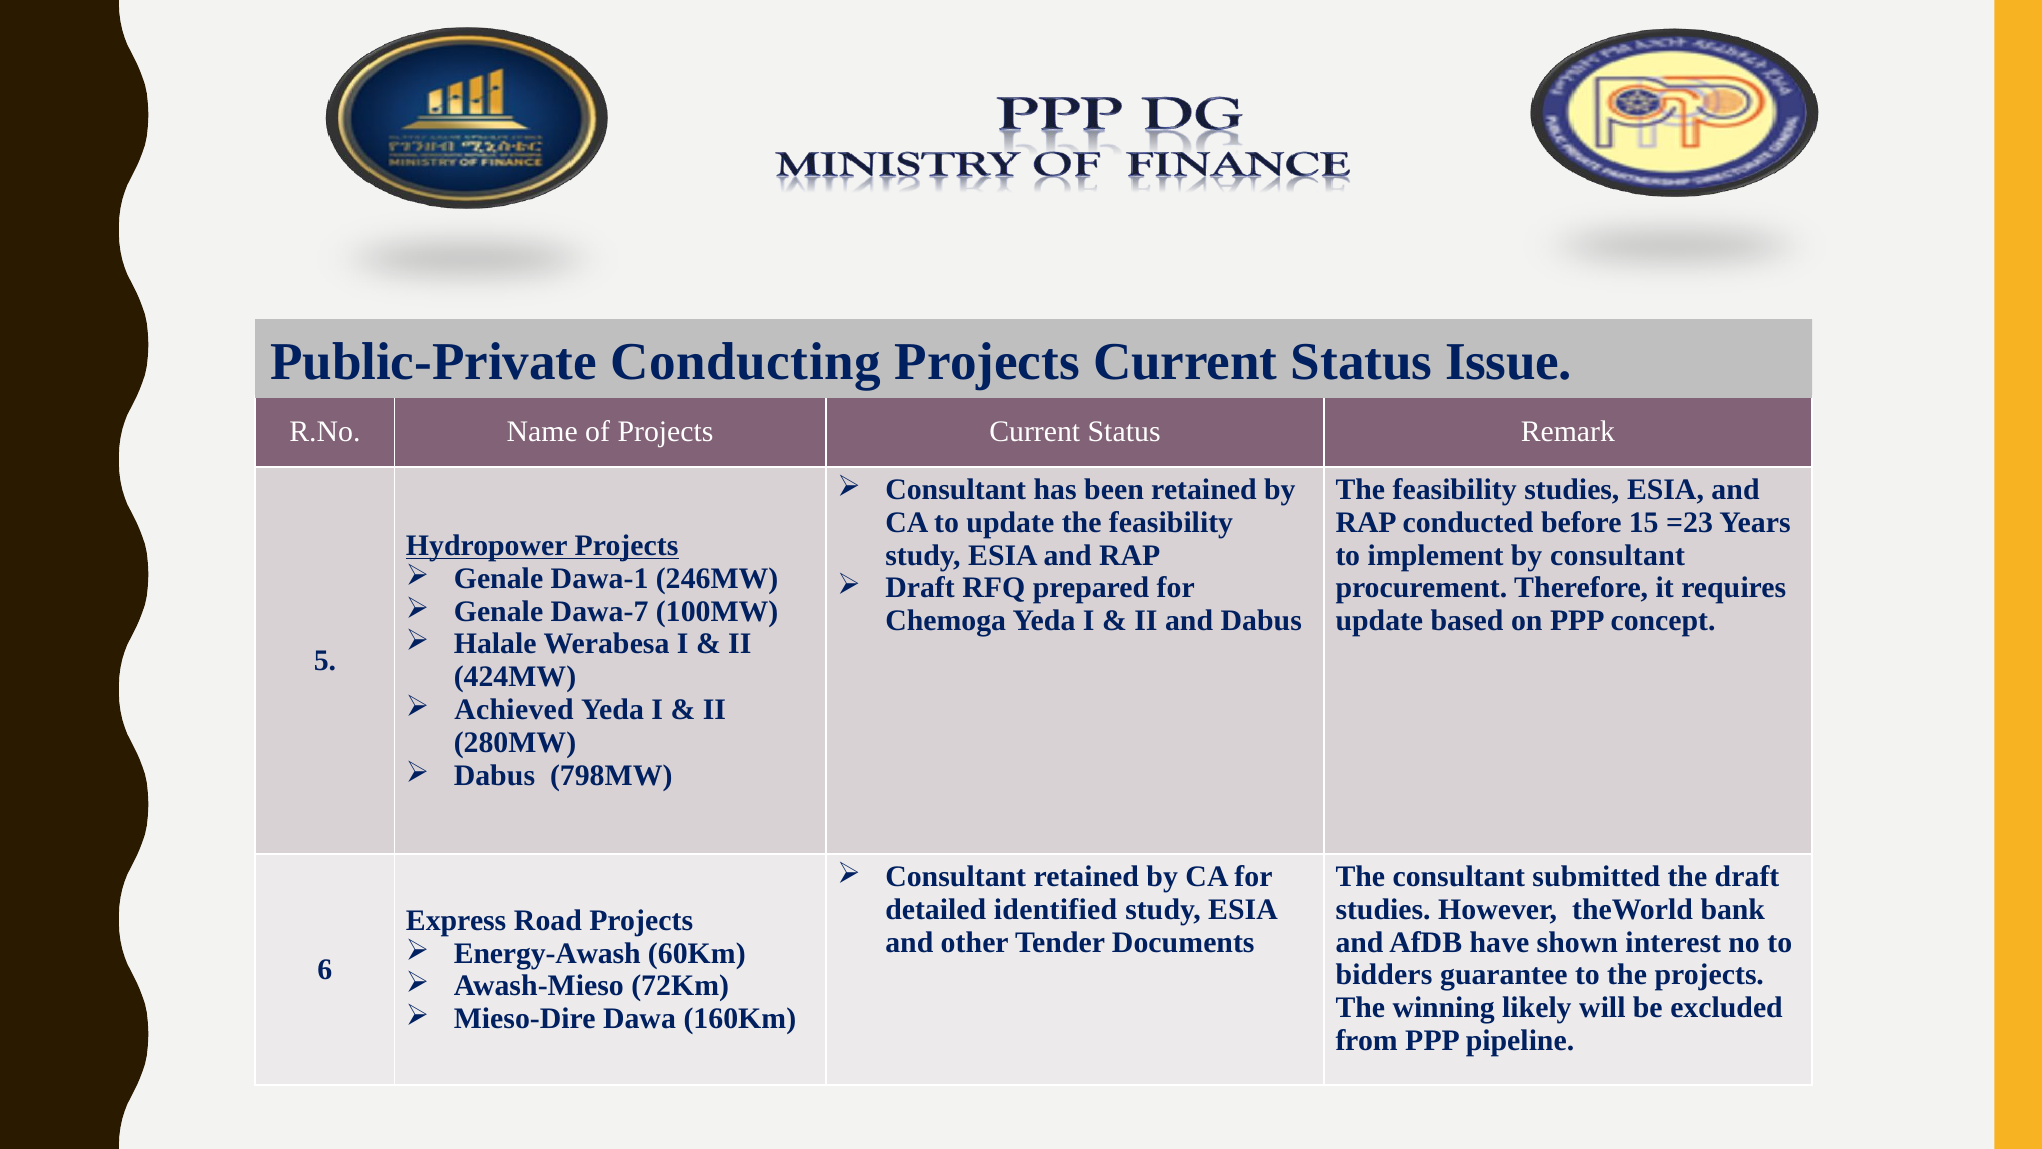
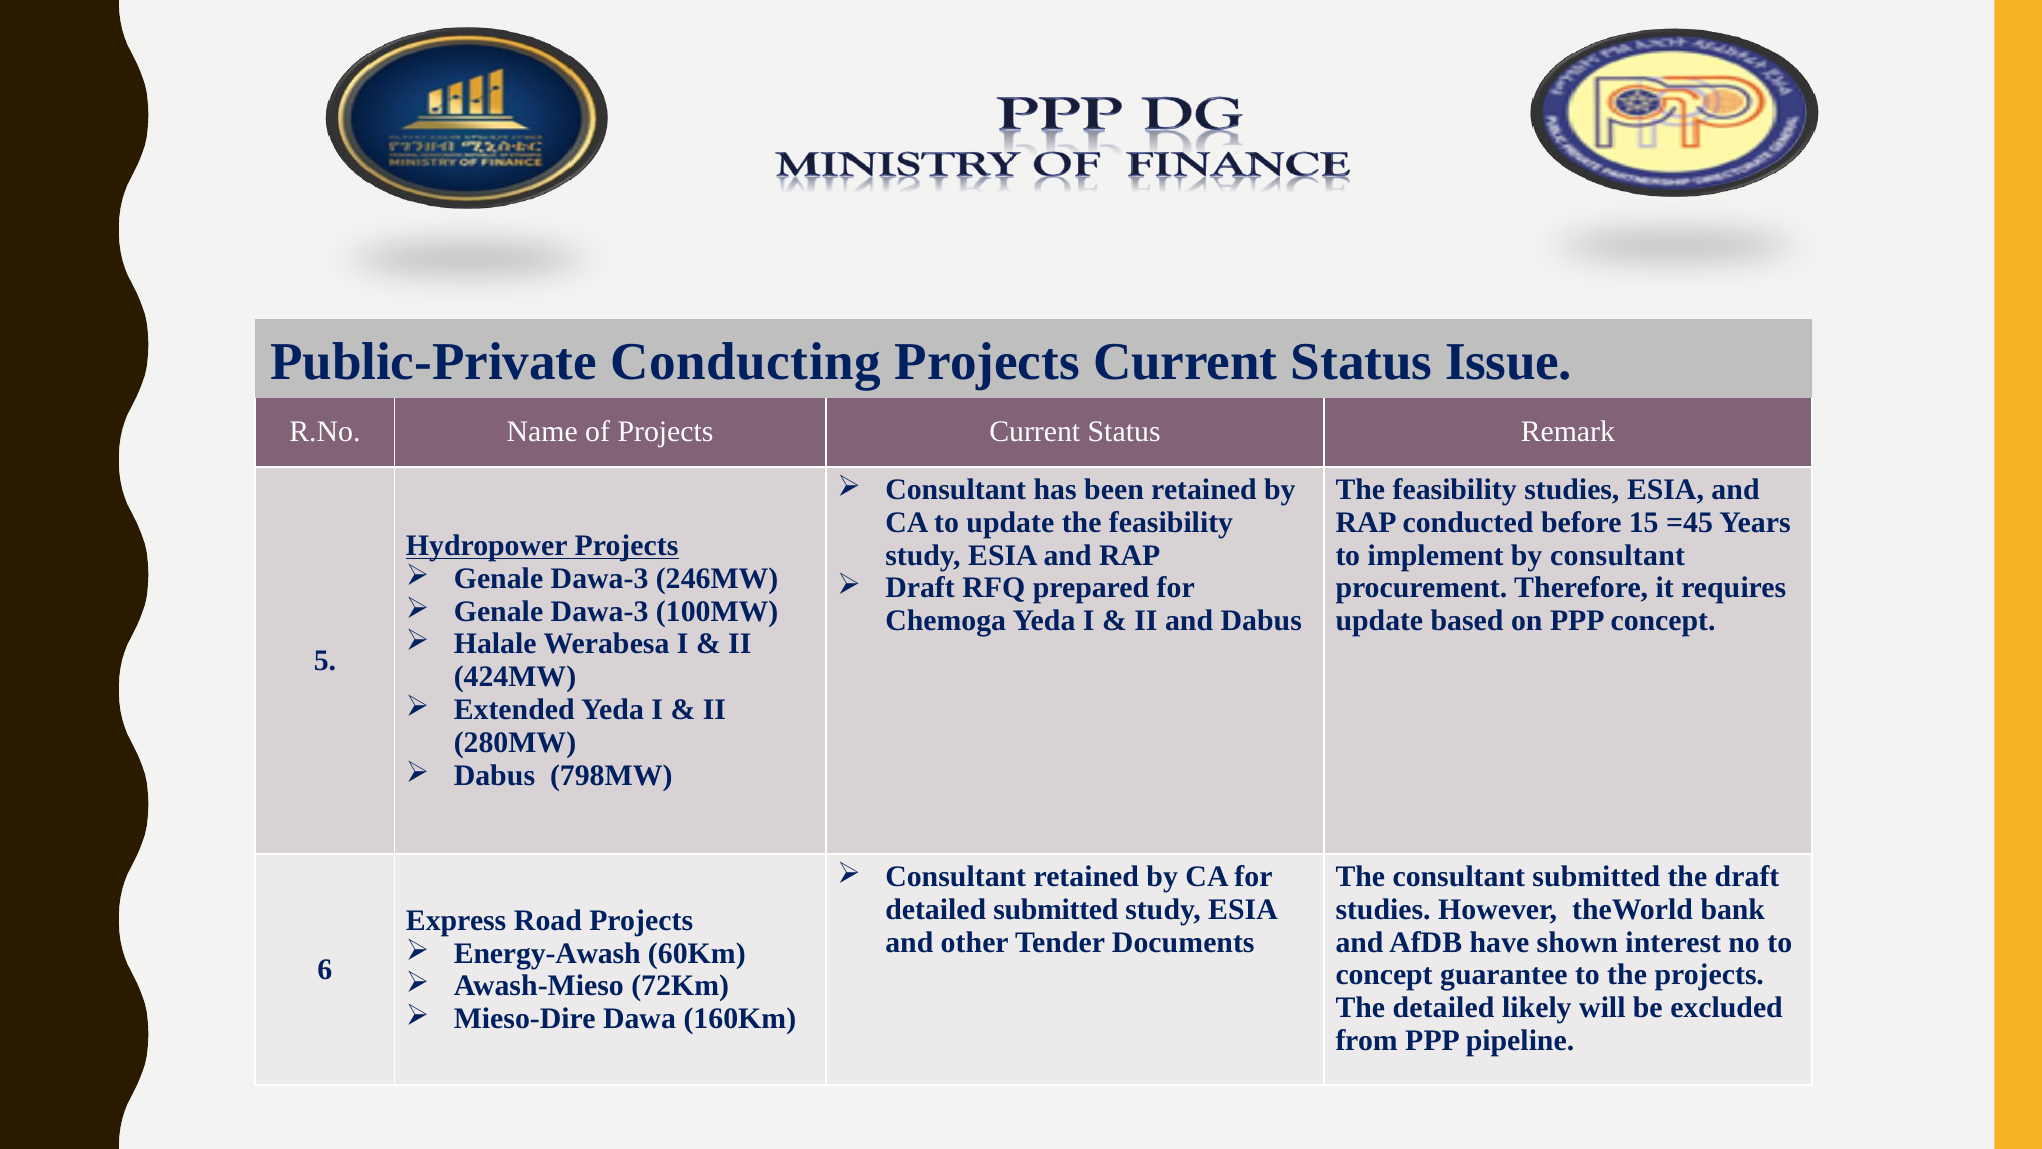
=23: =23 -> =45 (1690, 522)
Dawa-1: Dawa-1 -> Dawa-3 (600, 578)
Dawa-7: Dawa-7 -> Dawa-3 (600, 611)
Achieved: Achieved -> Extended (514, 710)
detailed identified: identified -> submitted (1056, 909)
bidders: bidders -> concept (1384, 975)
The winning: winning -> detailed (1444, 1008)
